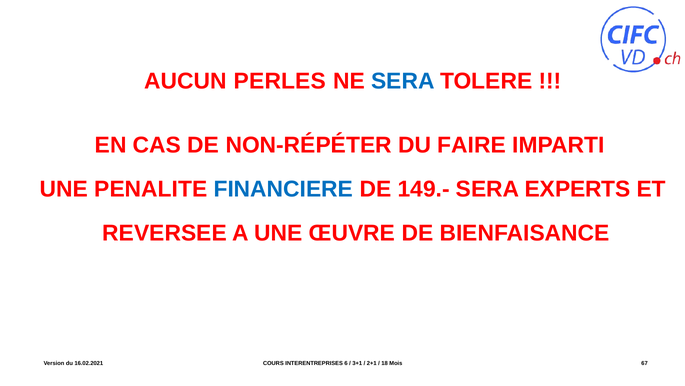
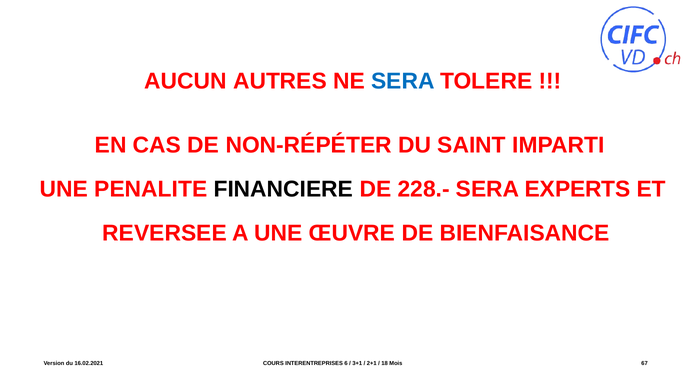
PERLES: PERLES -> AUTRES (280, 81)
FAIRE: FAIRE -> SAINT (472, 145)
FINANCIERE colour: blue -> black (283, 189)
149.-: 149.- -> 228.- (424, 189)
